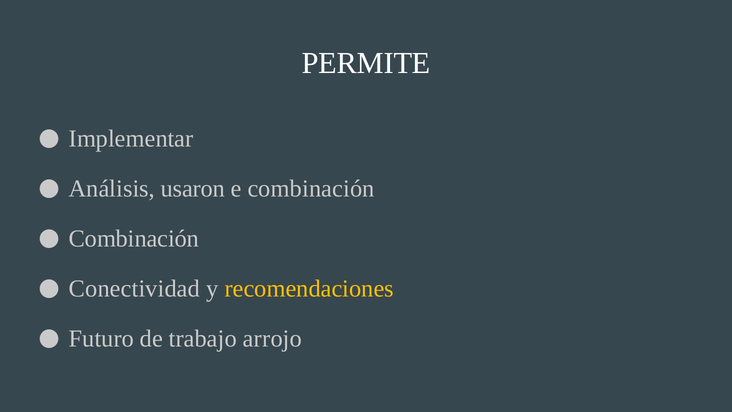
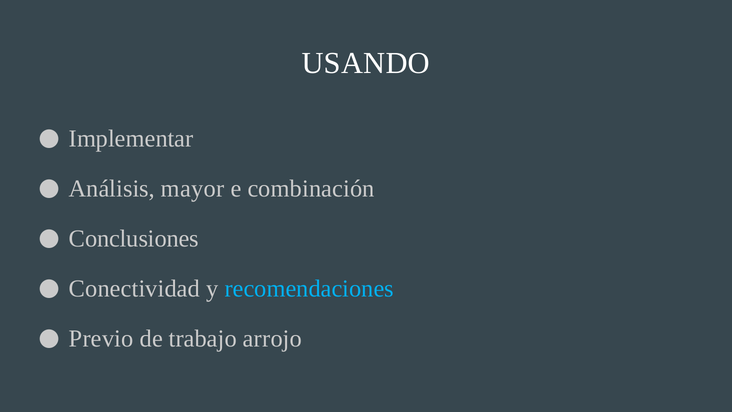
PERMITE: PERMITE -> USANDO (366, 63)
usaron: usaron -> mayor (193, 189)
Combinación: Combinación -> Conclusiones (134, 238)
recomendaciones colour: yellow -> light blue (309, 288)
Futuro: Futuro -> Previo (101, 338)
